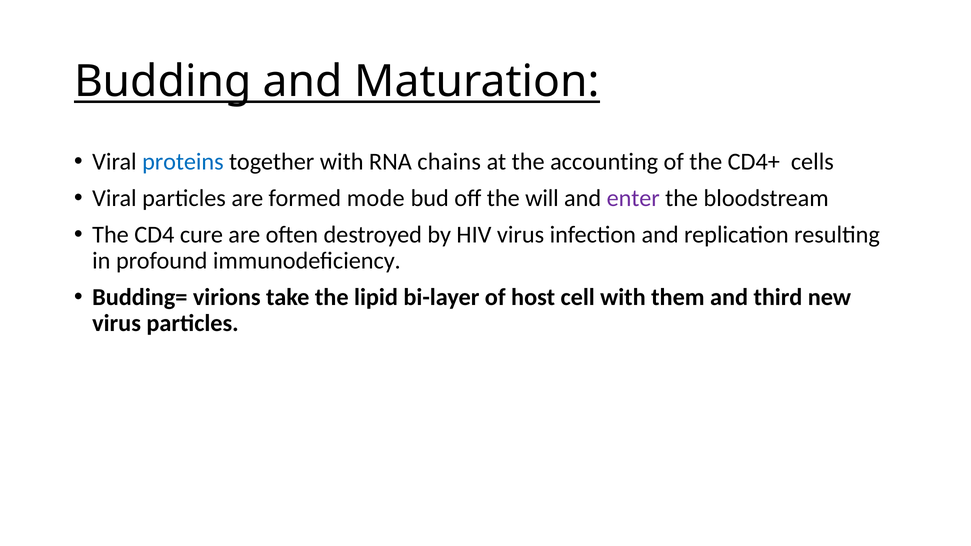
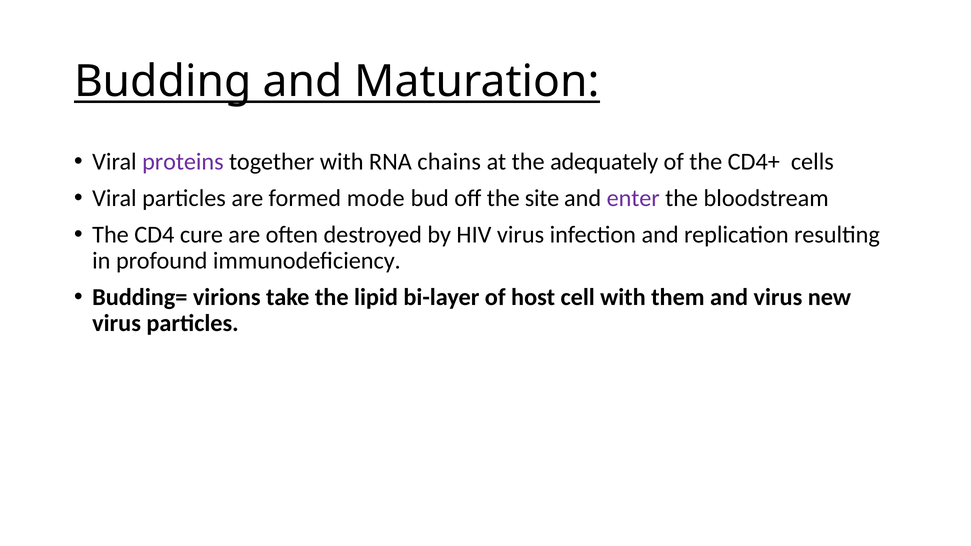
proteins colour: blue -> purple (183, 162)
accounting: accounting -> adequately (604, 162)
will: will -> site (542, 198)
and third: third -> virus (778, 297)
